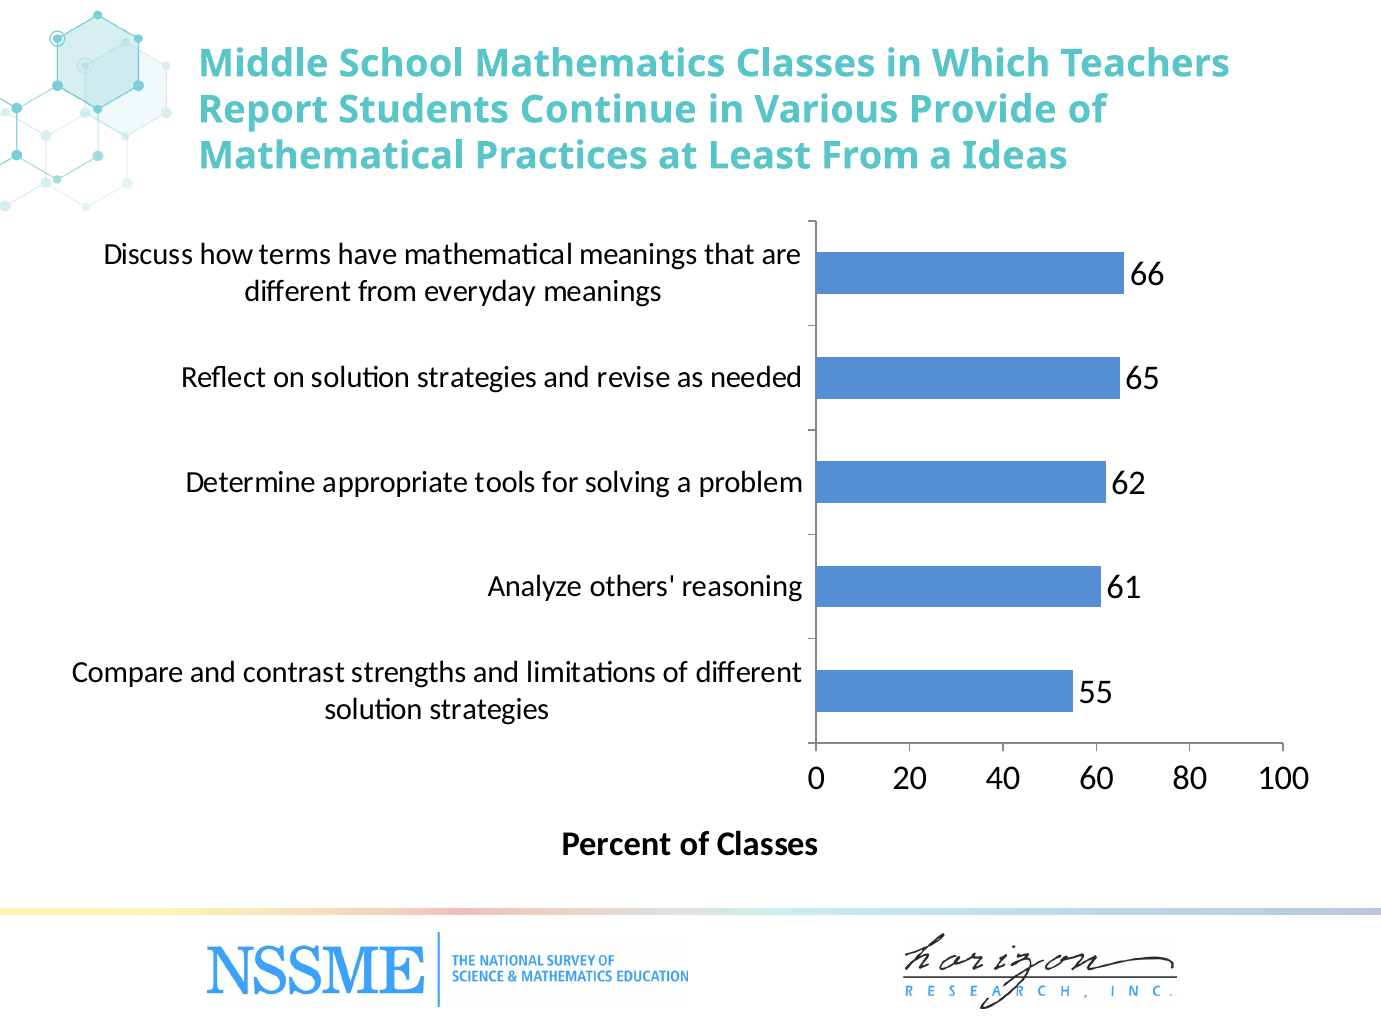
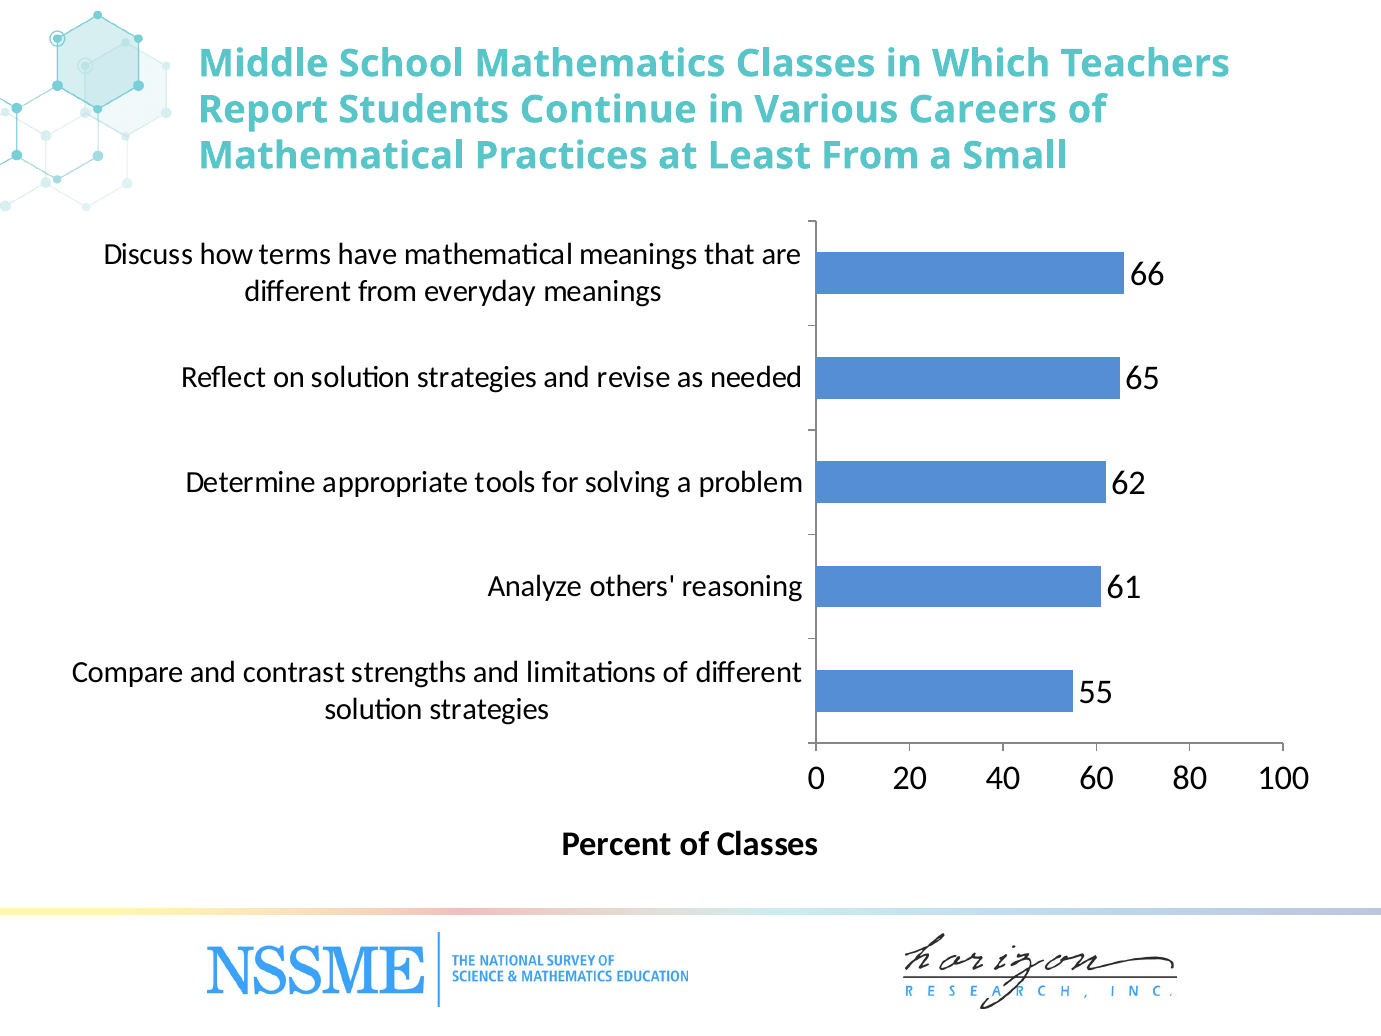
Provide: Provide -> Careers (983, 110)
Ideas: Ideas -> Small (1015, 156)
